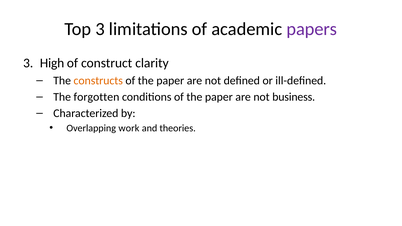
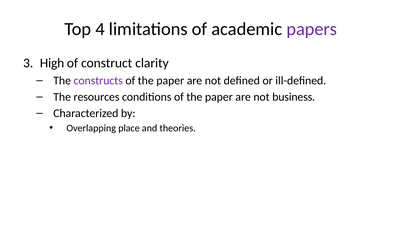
Top 3: 3 -> 4 (100, 29)
constructs colour: orange -> purple (98, 81)
forgotten: forgotten -> resources (97, 97)
work: work -> place (129, 128)
